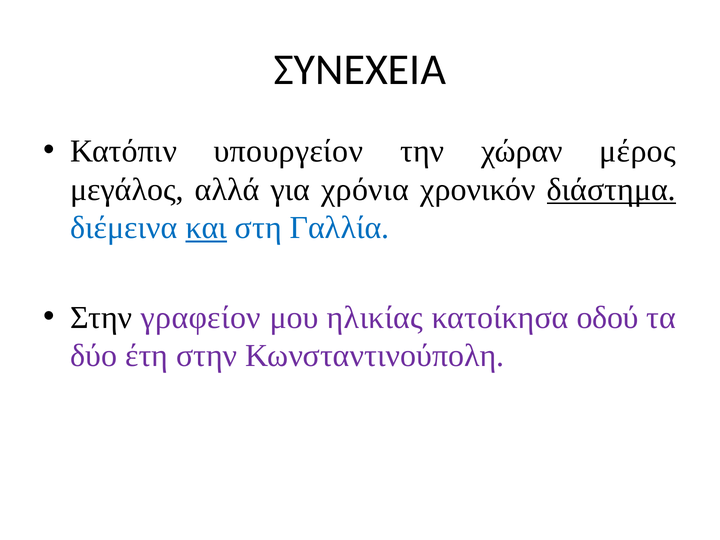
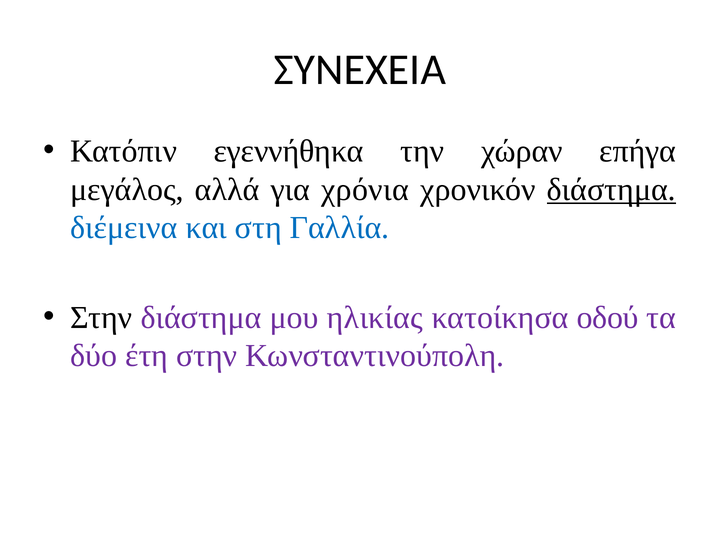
υπουργείον: υπουργείον -> εγεννήθηκα (289, 151)
μέρος: μέρος -> επήγα (638, 151)
και underline: present -> none (206, 228)
Στην γραφείον: γραφείον -> διάστημα (201, 317)
